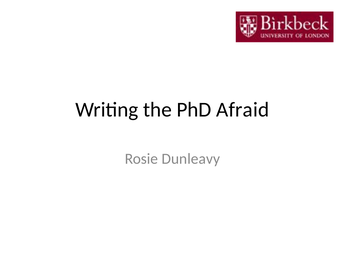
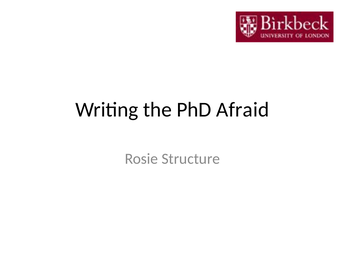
Dunleavy: Dunleavy -> Structure (191, 159)
